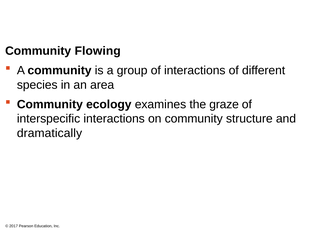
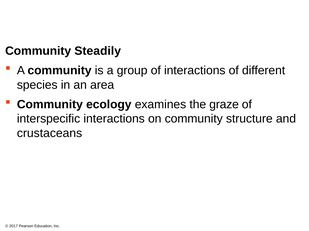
Flowing: Flowing -> Steadily (98, 51)
dramatically: dramatically -> crustaceans (50, 134)
